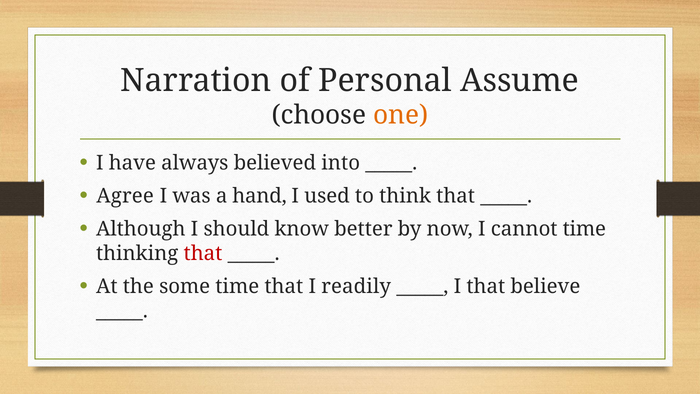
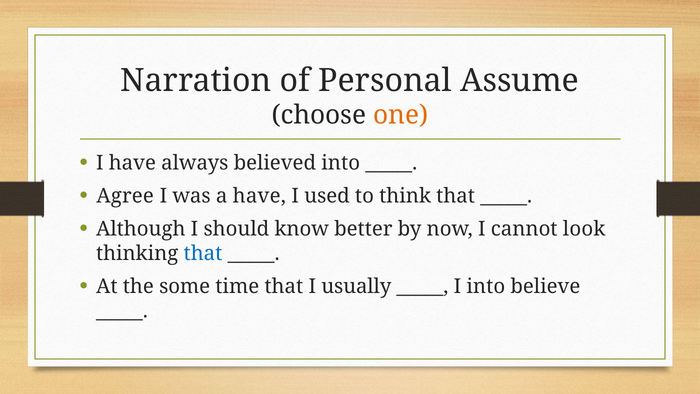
a hand: hand -> have (259, 196)
cannot time: time -> look (584, 229)
that colour: red -> blue (203, 253)
readily: readily -> usually (356, 286)
I that: that -> into (486, 286)
